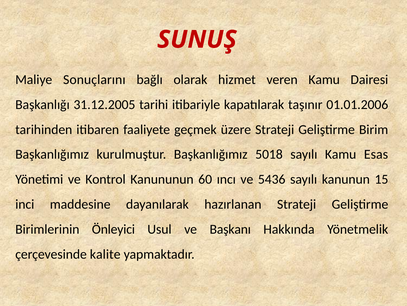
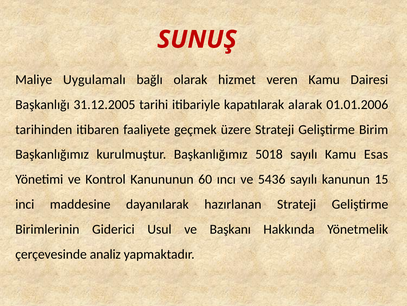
Sonuçlarını: Sonuçlarını -> Uygulamalı (94, 79)
taşınır: taşınır -> alarak (305, 104)
Önleyici: Önleyici -> Giderici (113, 229)
kalite: kalite -> analiz (105, 254)
